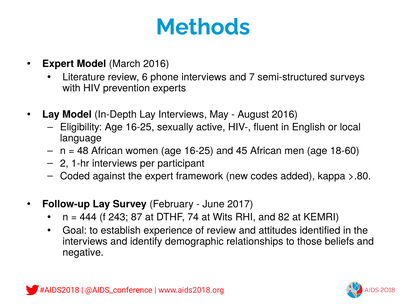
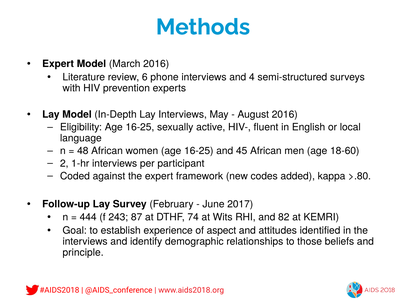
7: 7 -> 4 (252, 77)
of review: review -> aspect (221, 231)
negative: negative -> principle (83, 253)
